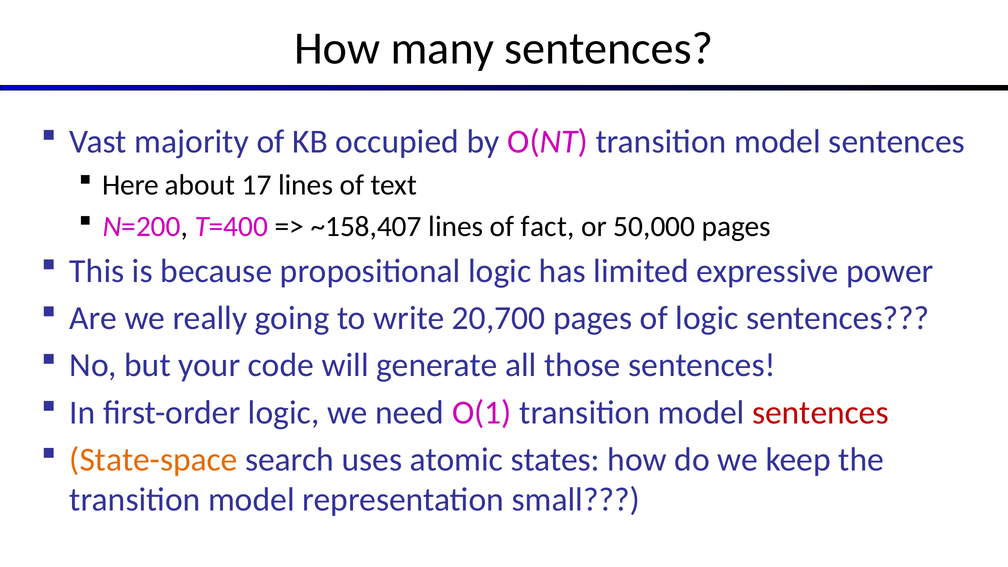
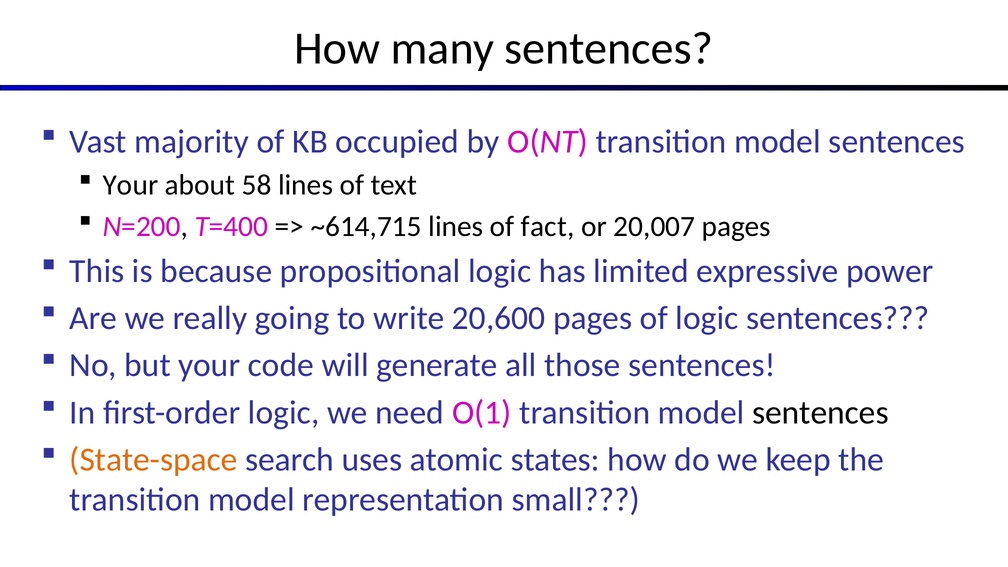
Here: Here -> Your (130, 185)
17: 17 -> 58 (257, 185)
~158,407: ~158,407 -> ~614,715 (366, 226)
50,000: 50,000 -> 20,007 (654, 226)
20,700: 20,700 -> 20,600 (499, 318)
sentences colour: red -> black (820, 412)
